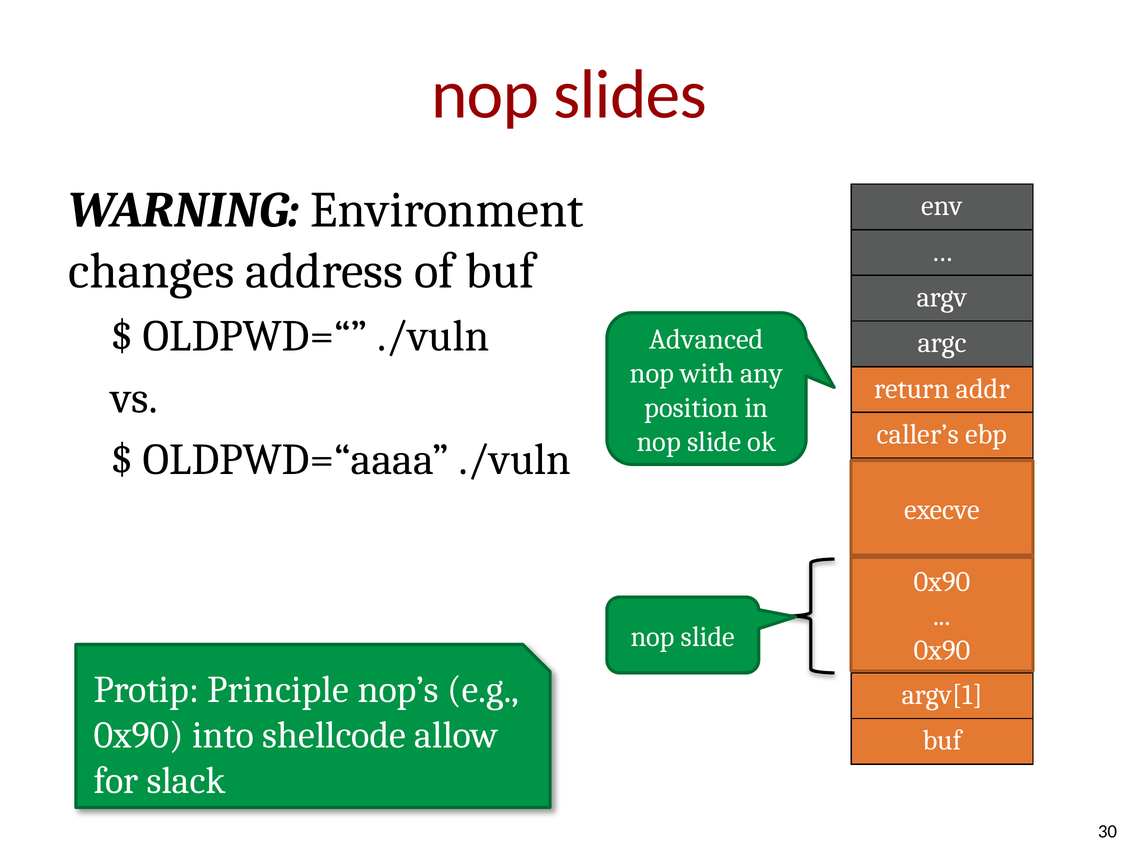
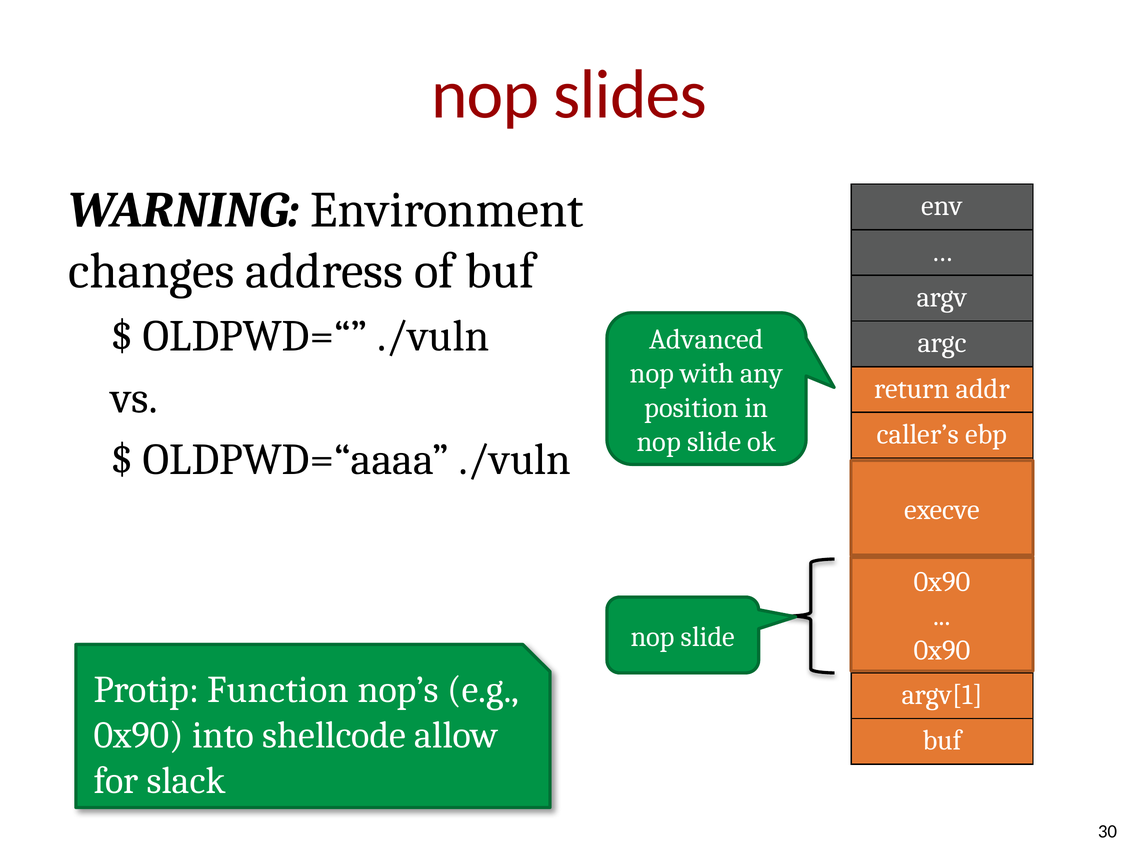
Principle: Principle -> Function (278, 690)
